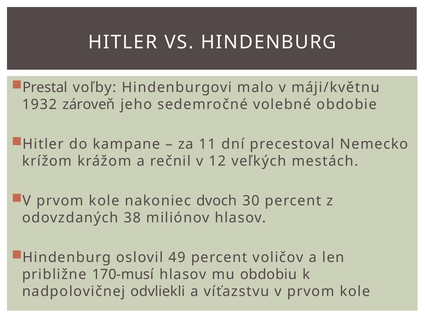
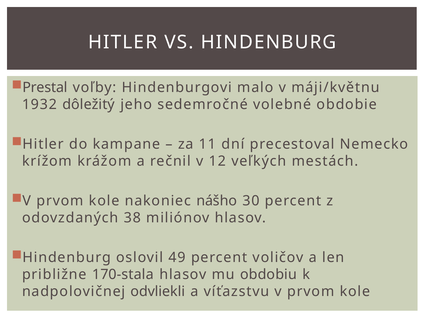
zároveň: zároveň -> dôležitý (89, 104)
dvoch: dvoch -> nášho (217, 201)
170-musí: 170-musí -> 170-stala (123, 274)
